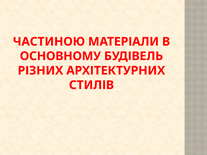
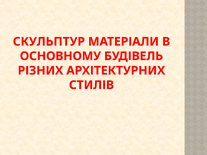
ЧАСТИНОЮ: ЧАСТИНОЮ -> СКУЛЬПТУР (49, 42)
